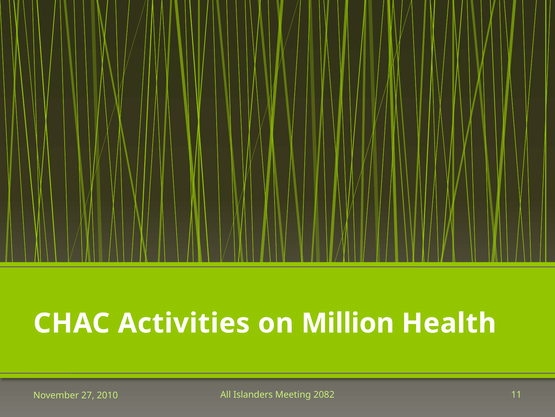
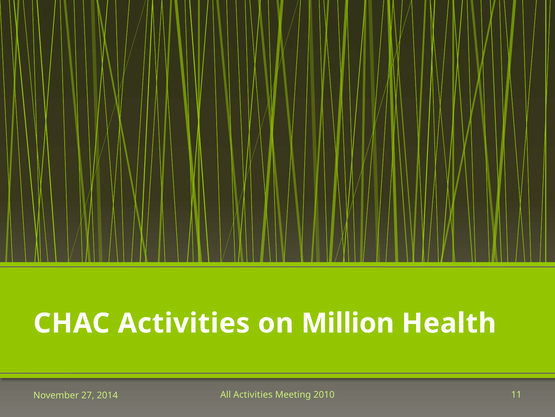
All Islanders: Islanders -> Activities (253, 394)
2082: 2082 -> 2010 (324, 394)
2010: 2010 -> 2014 (107, 395)
